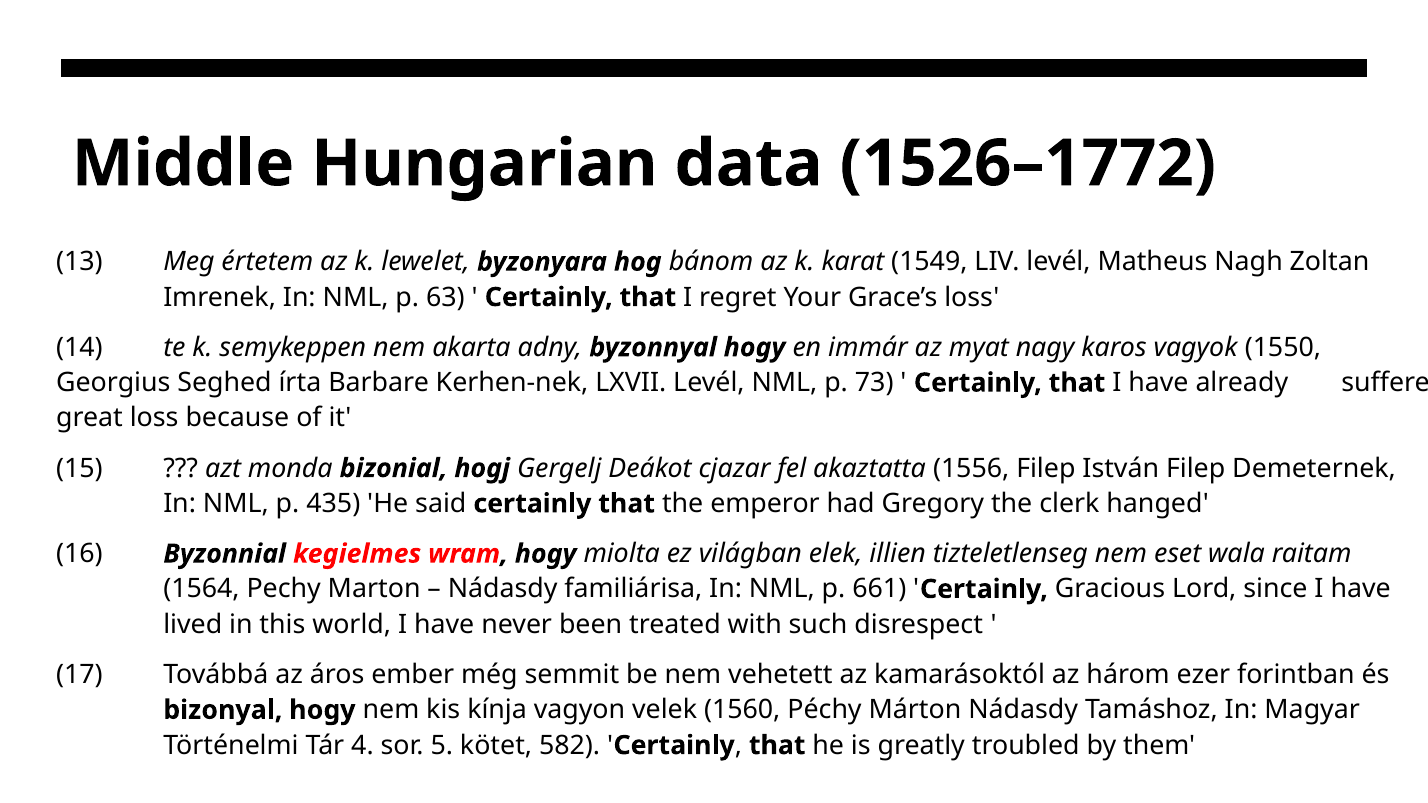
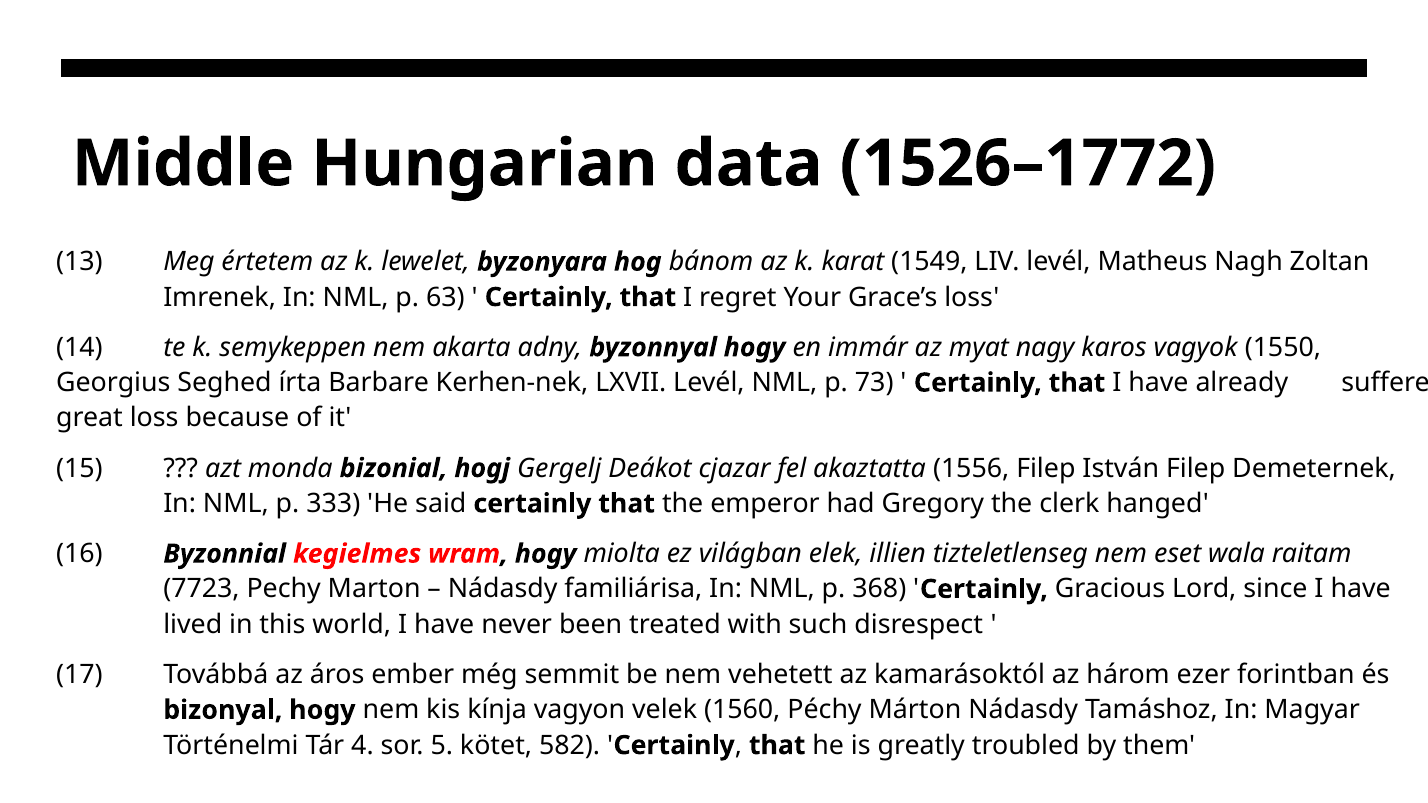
435: 435 -> 333 (333, 504)
1564: 1564 -> 7723 (201, 589)
661: 661 -> 368 (879, 589)
